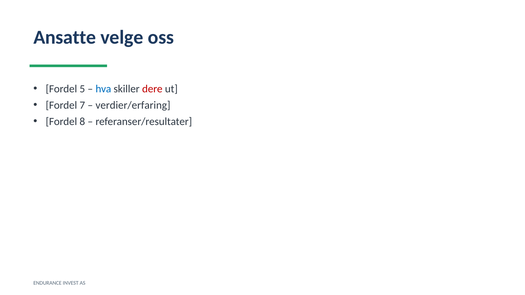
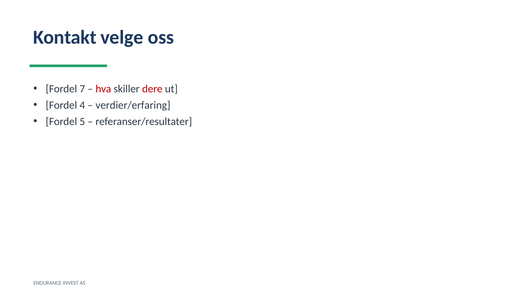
Ansatte: Ansatte -> Kontakt (65, 37)
5: 5 -> 7 (82, 89)
hva colour: blue -> red (103, 89)
7: 7 -> 4 (82, 105)
8: 8 -> 5 (82, 122)
